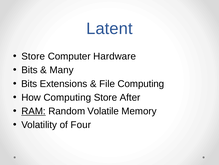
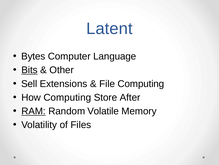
Store: Store -> Bytes (33, 56)
Hardware: Hardware -> Language (115, 56)
Bits underline: none -> present (29, 70)
Many: Many -> Other (62, 70)
Bits: Bits -> Sell (29, 83)
Four: Four -> Files (81, 124)
